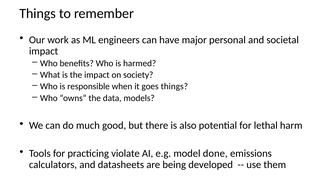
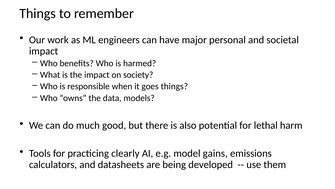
violate: violate -> clearly (125, 153)
done: done -> gains (215, 153)
